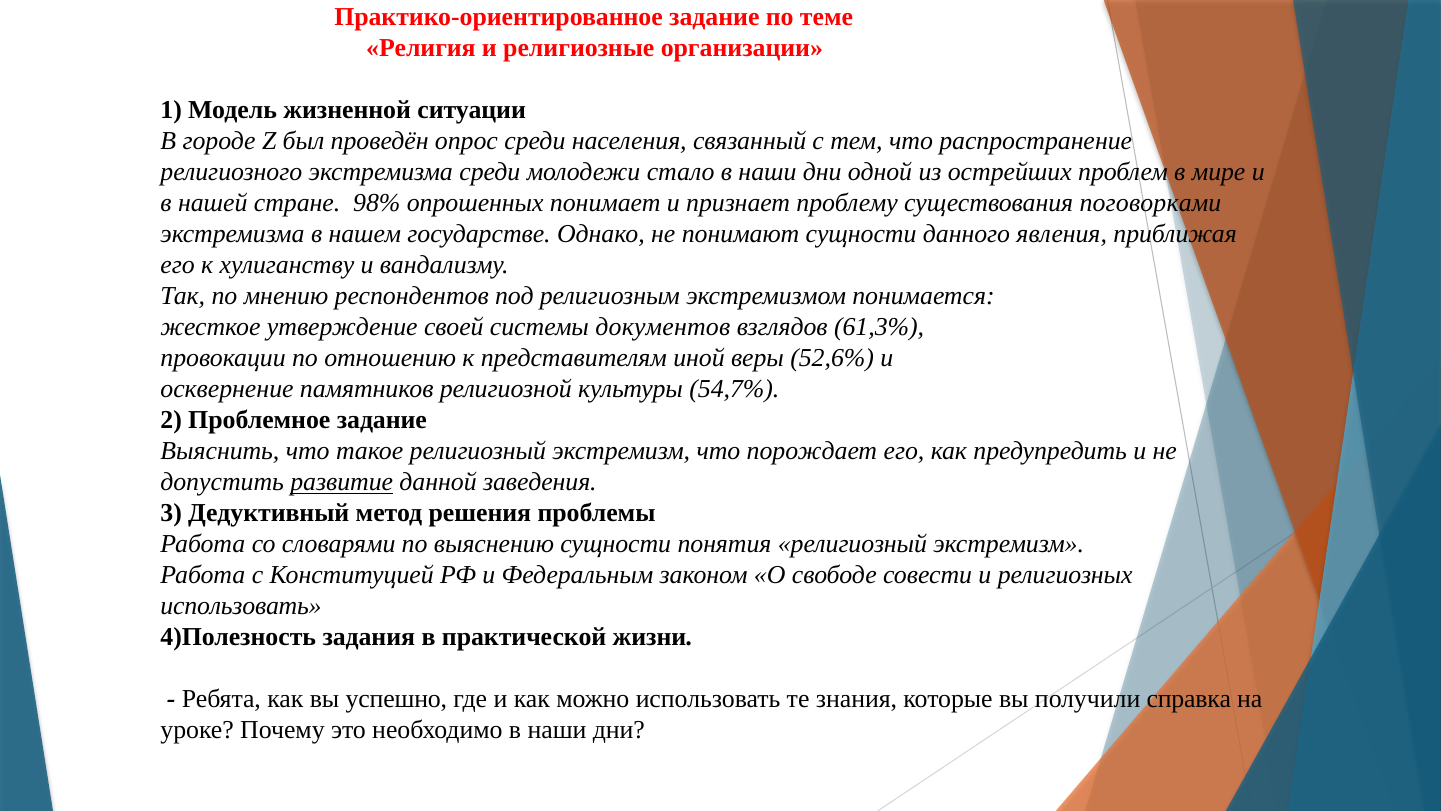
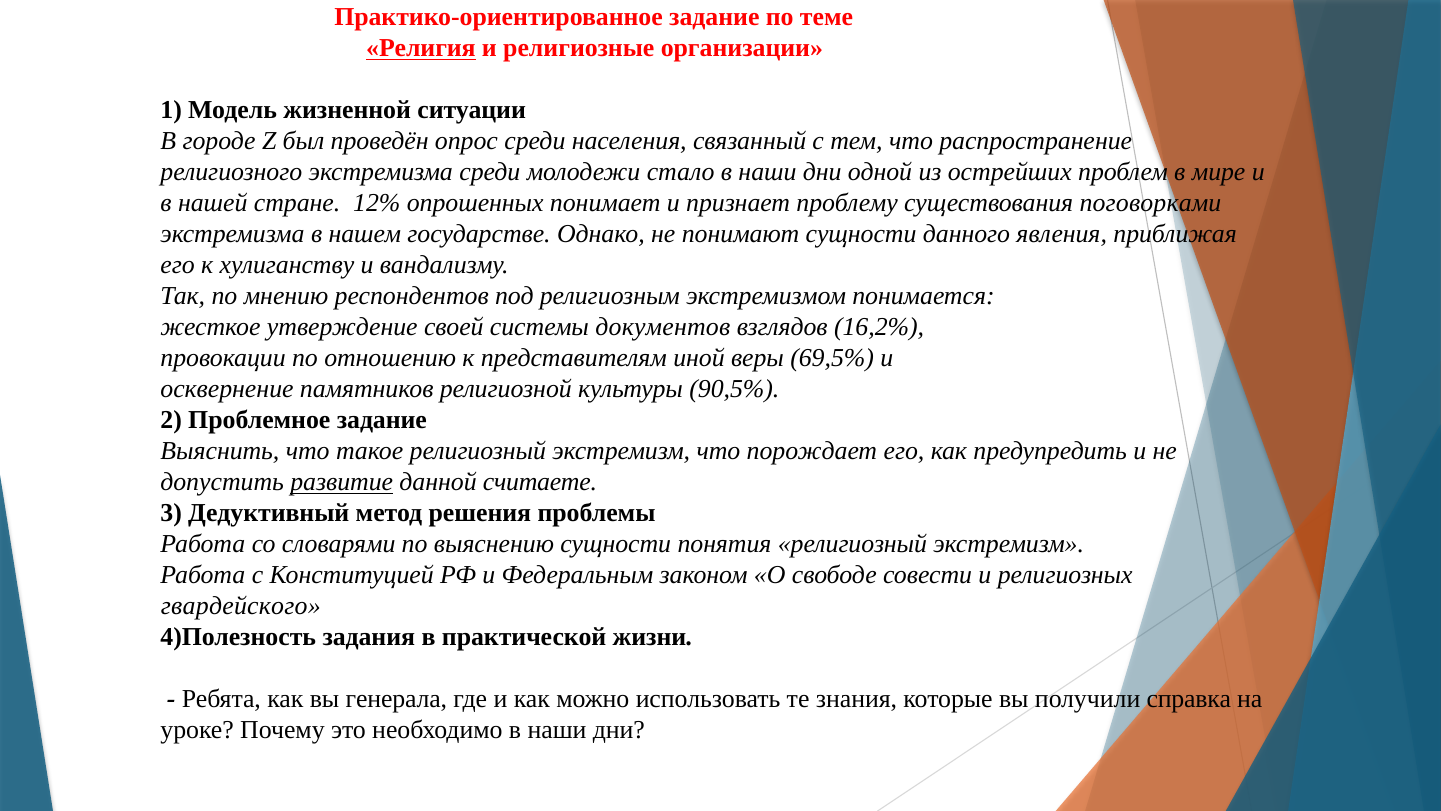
Религия underline: none -> present (421, 48)
98%: 98% -> 12% (377, 203)
61,3%: 61,3% -> 16,2% (879, 327)
52,6%: 52,6% -> 69,5% (832, 358)
54,7%: 54,7% -> 90,5% (734, 389)
заведения: заведения -> считаете (540, 482)
использовать: использовать -> гвардейского (241, 606)
успешно: успешно -> генерала (396, 699)
